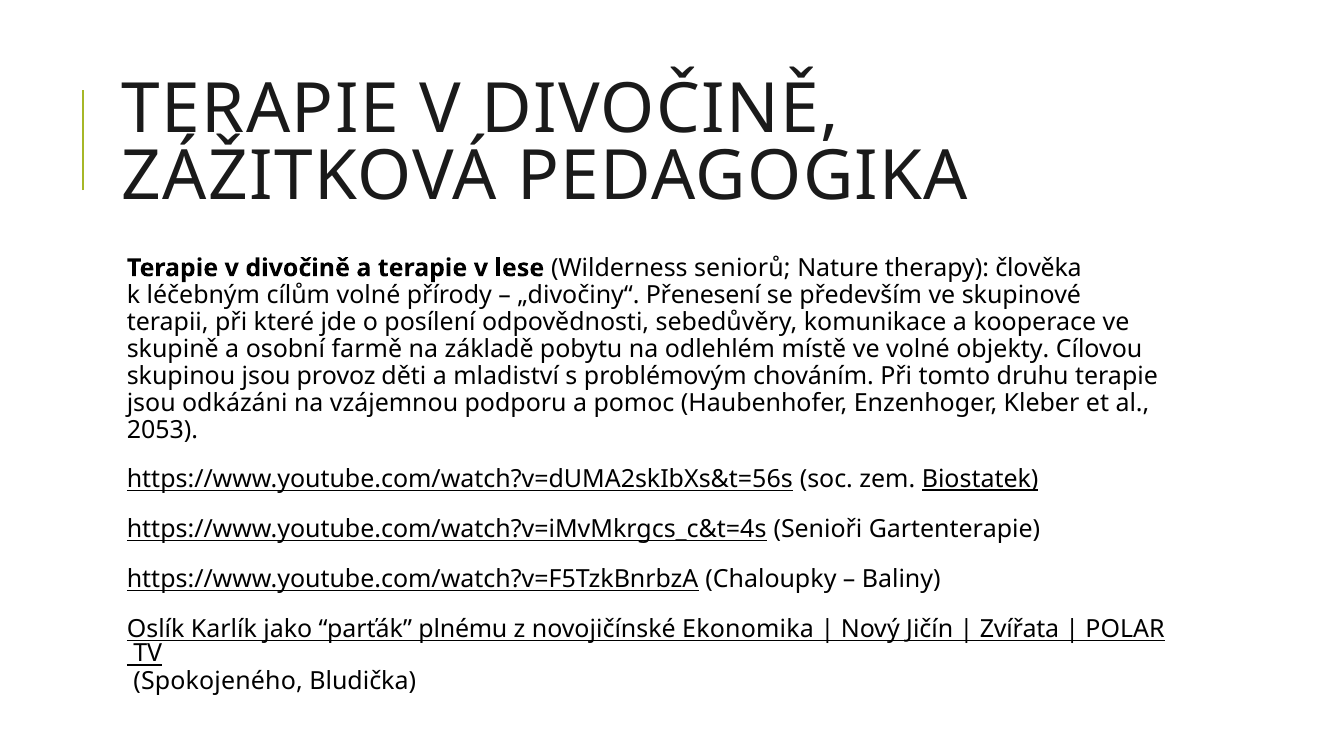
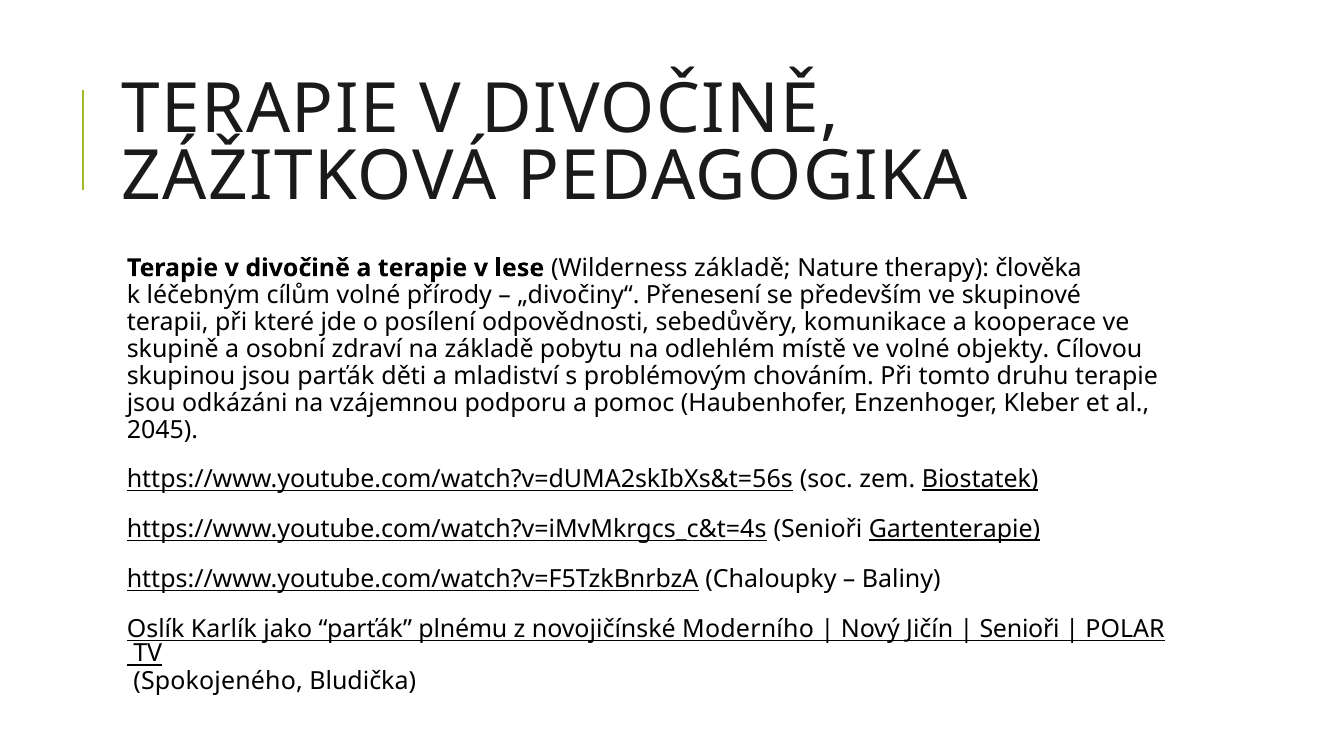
Wilderness seniorů: seniorů -> základě (742, 268)
farmě: farmě -> zdraví (367, 349)
jsou provoz: provoz -> parťák (336, 376)
2053: 2053 -> 2045 (162, 430)
Gartenterapie underline: none -> present (954, 529)
Ekonomika: Ekonomika -> Moderního (748, 629)
Zvířata: Zvířata -> Senioři (1020, 629)
